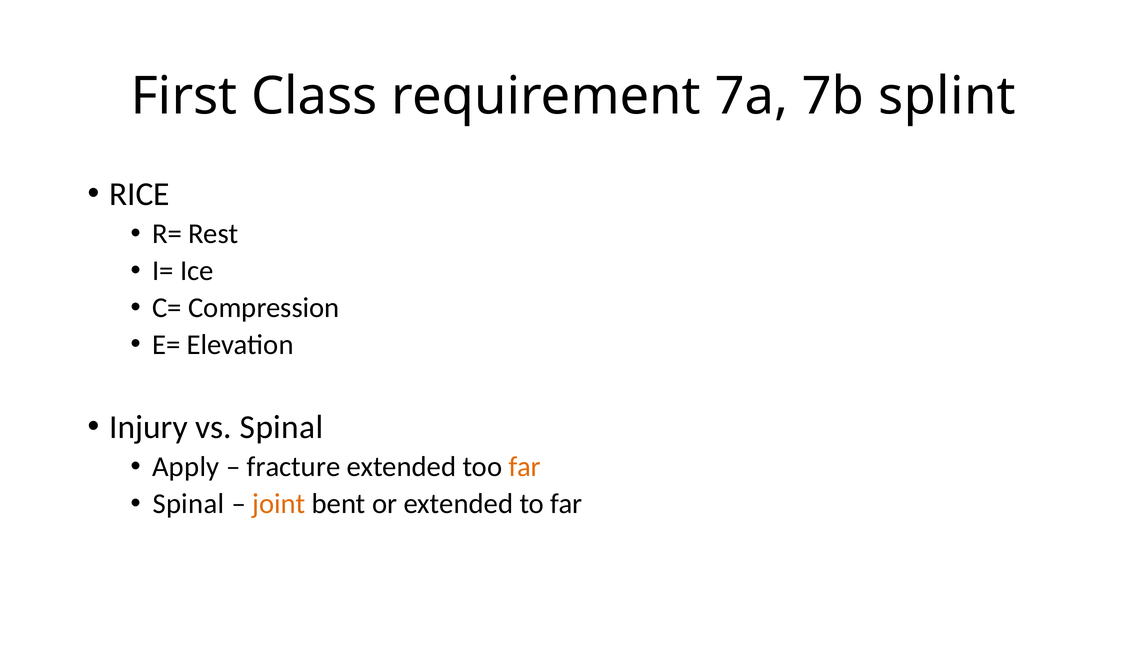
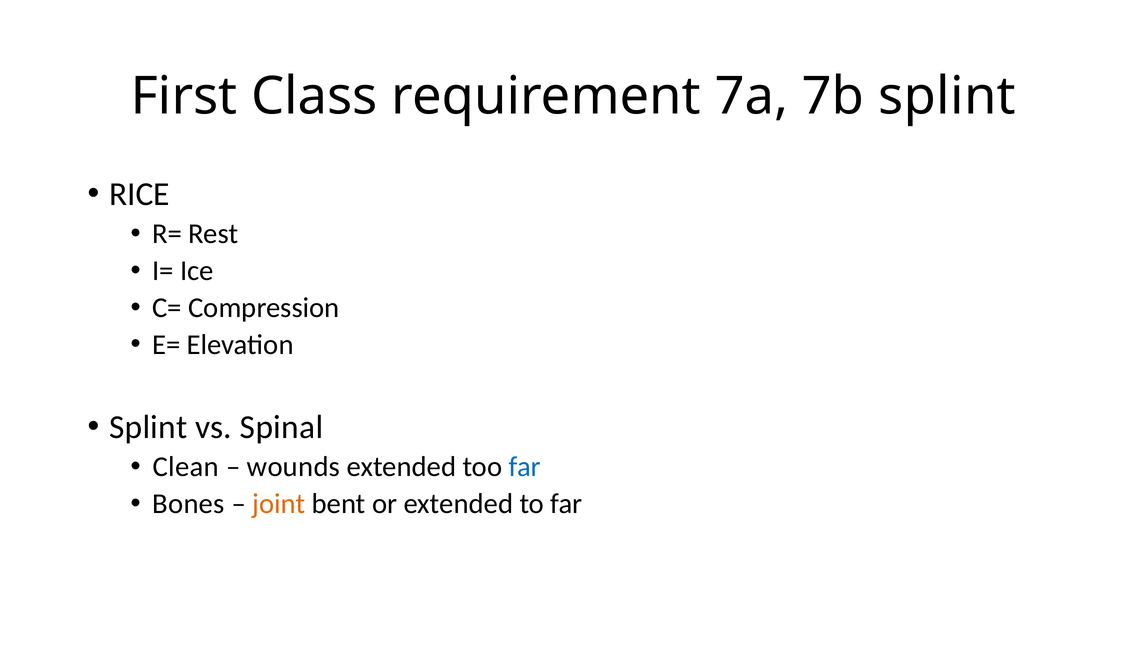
Injury: Injury -> Splint (148, 427)
Apply: Apply -> Clean (186, 467)
fracture: fracture -> wounds (293, 467)
far colour: orange -> blue (525, 467)
Spinal: Spinal -> Bones (188, 503)
